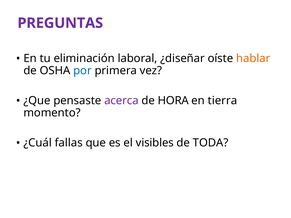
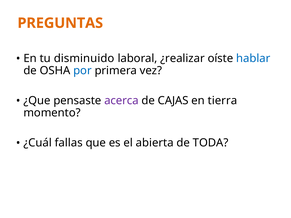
PREGUNTAS colour: purple -> orange (60, 23)
eliminación: eliminación -> disminuido (84, 59)
¿diseñar: ¿diseñar -> ¿realizar (183, 59)
hablar colour: orange -> blue (253, 59)
HORA: HORA -> CAJAS (173, 101)
visibles: visibles -> abierta (155, 143)
